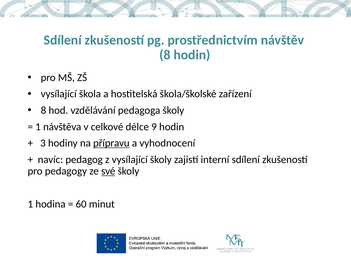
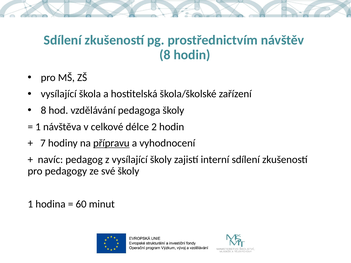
9: 9 -> 2 (154, 127)
3: 3 -> 7 (43, 143)
své underline: present -> none (108, 171)
